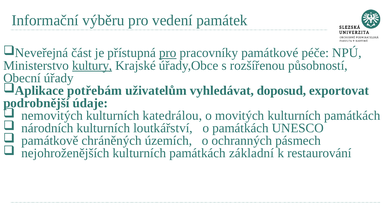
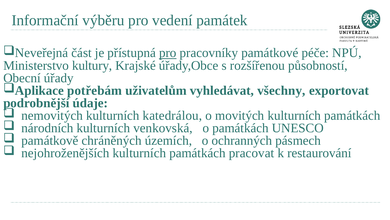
kultury underline: present -> none (92, 65)
doposud: doposud -> všechny (281, 90)
loutkářství: loutkářství -> venkovská (163, 128)
základní: základní -> pracovat (252, 153)
